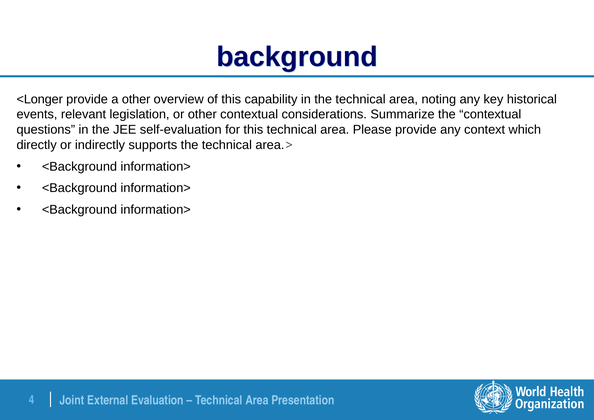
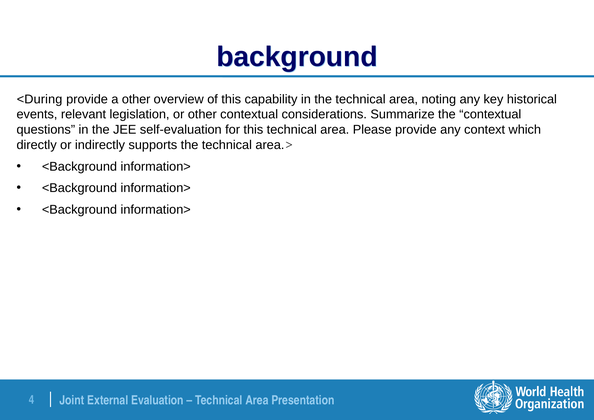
<Longer: <Longer -> <During (40, 99)
